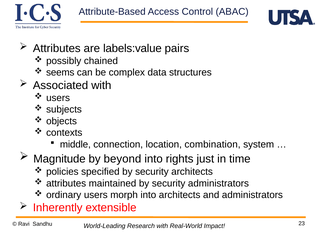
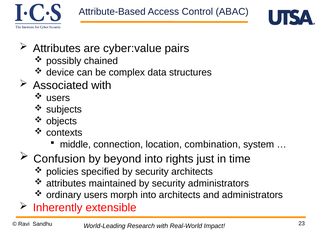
labels:value: labels:value -> cyber:value (132, 48)
seems: seems -> device (60, 72)
Magnitude: Magnitude -> Confusion (59, 159)
